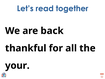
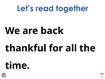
your: your -> time (17, 65)
